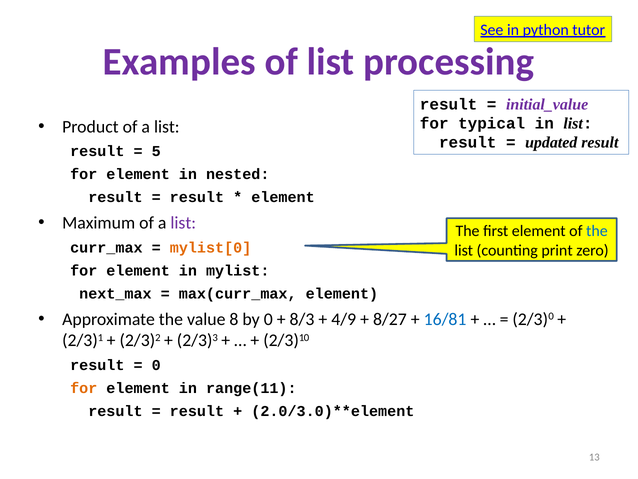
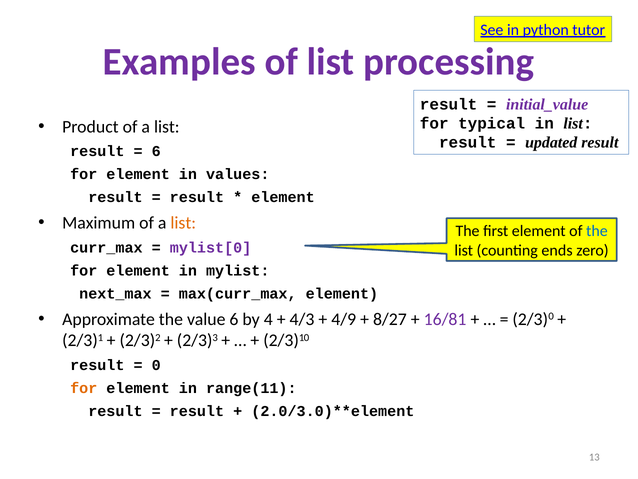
5: 5 -> 6 (156, 151)
nested: nested -> values (238, 174)
list colour: purple -> orange (183, 223)
mylist[0 colour: orange -> purple (211, 247)
print: print -> ends (557, 250)
value 8: 8 -> 6 (234, 319)
by 0: 0 -> 4 (268, 319)
8/3: 8/3 -> 4/3 (302, 319)
16/81 colour: blue -> purple (445, 319)
